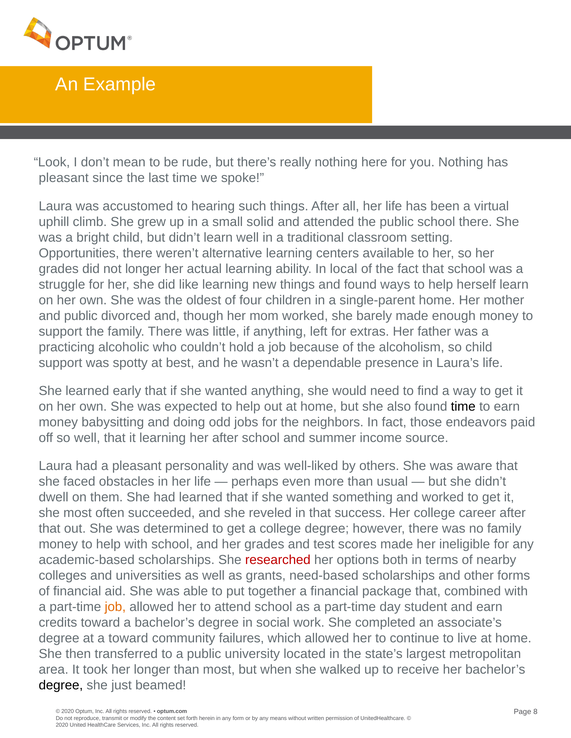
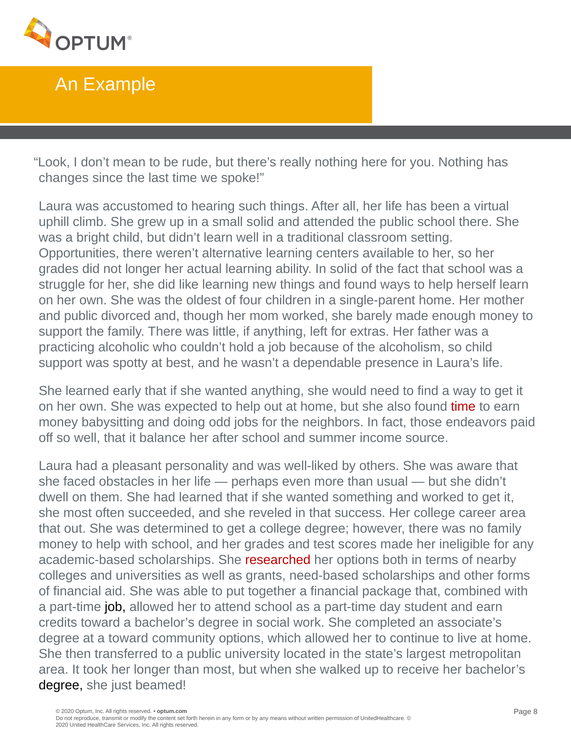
pleasant: pleasant -> changes (64, 178)
In local: local -> solid (344, 269)
time colour: black -> red (463, 407)
it learning: learning -> balance (163, 438)
career after: after -> area (513, 514)
job colour: orange -> black (115, 608)
community failures: failures -> options (241, 639)
